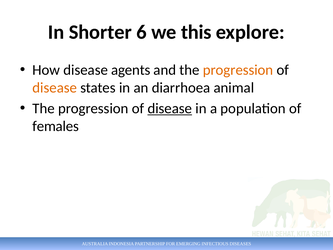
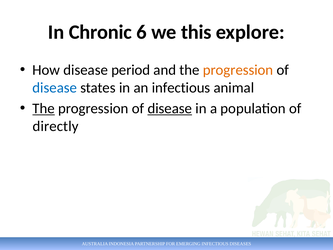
Shorter: Shorter -> Chronic (100, 32)
agents: agents -> period (131, 70)
disease colour: orange -> blue (55, 88)
an diarrhoea: diarrhoea -> infectious (181, 88)
The underline: none -> present (44, 108)
females: females -> directly (56, 126)
